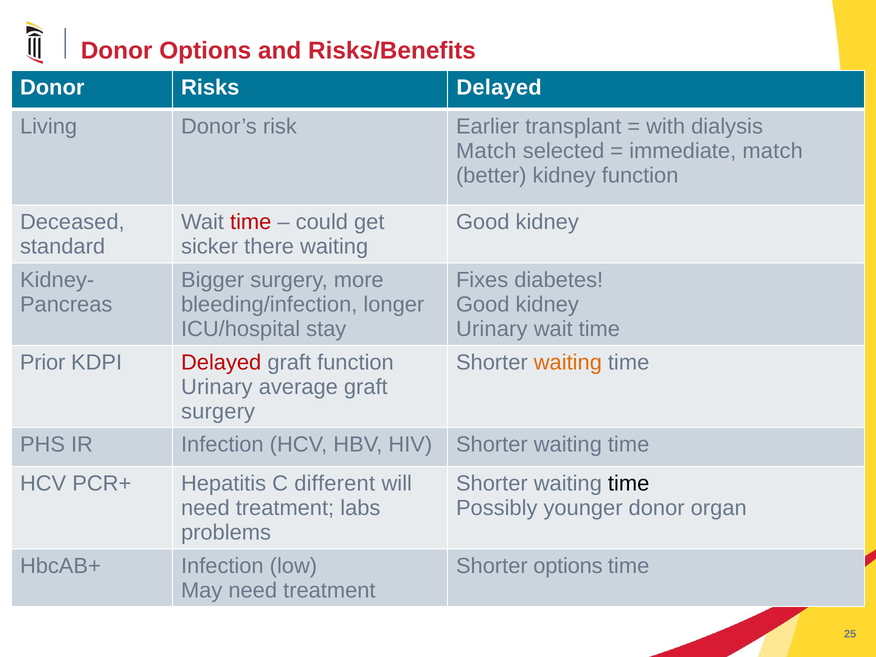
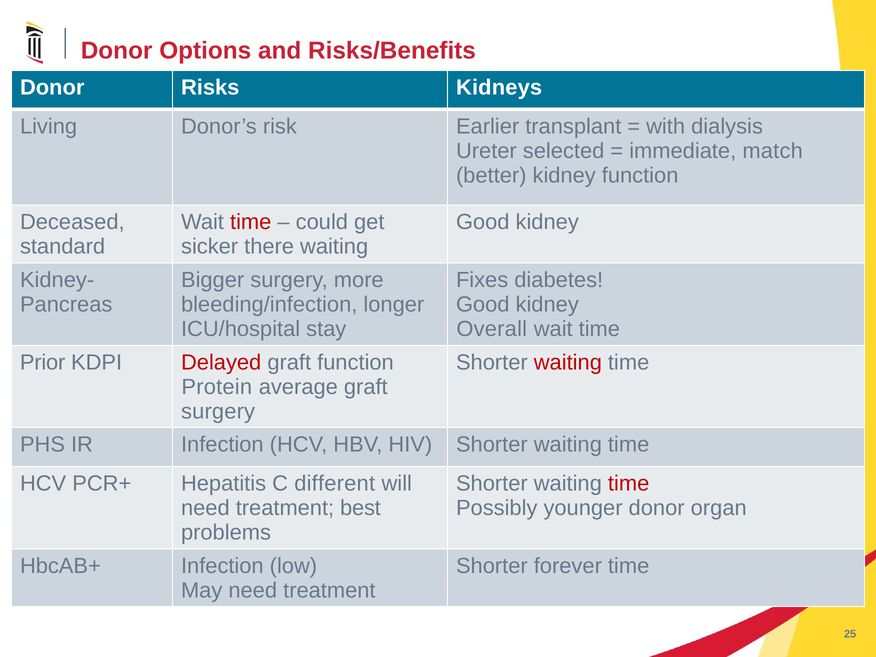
Risks Delayed: Delayed -> Kidneys (499, 88)
Match: Match -> Ureter (486, 151)
Urinary: Urinary -> Overall (492, 329)
waiting colour: orange -> red (568, 362)
Urinary: Urinary -> Protein (217, 387)
time colour: black -> red (629, 484)
labs: labs -> best (360, 508)
Shorter options: options -> forever (568, 566)
